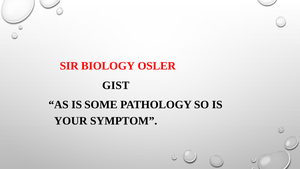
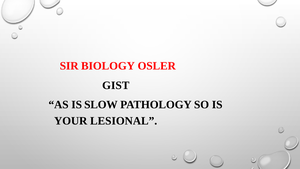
SOME: SOME -> SLOW (101, 104)
SYMPTOM: SYMPTOM -> LESIONAL (124, 121)
